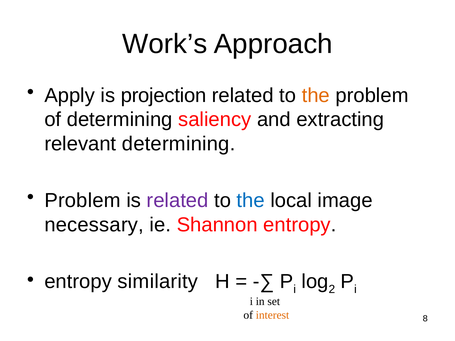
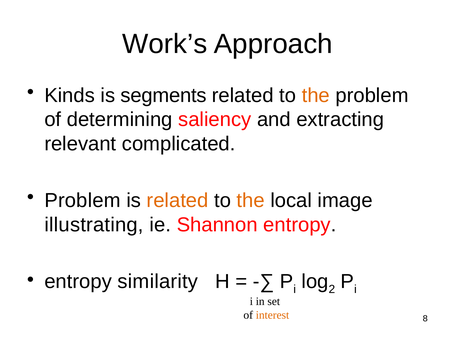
Apply: Apply -> Kinds (70, 95)
projection: projection -> segments (164, 95)
relevant determining: determining -> complicated (179, 144)
related colour: purple -> orange (178, 201)
the colour: blue -> orange (251, 201)
necessary: necessary -> illustrating (94, 225)
